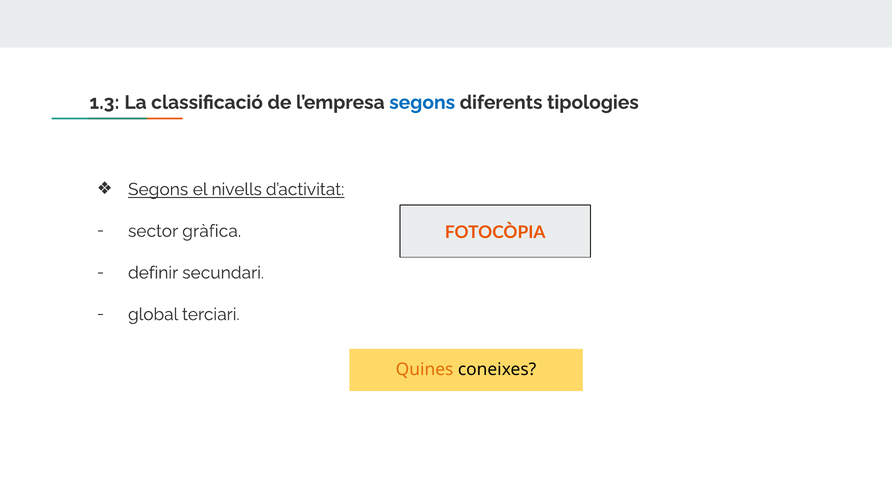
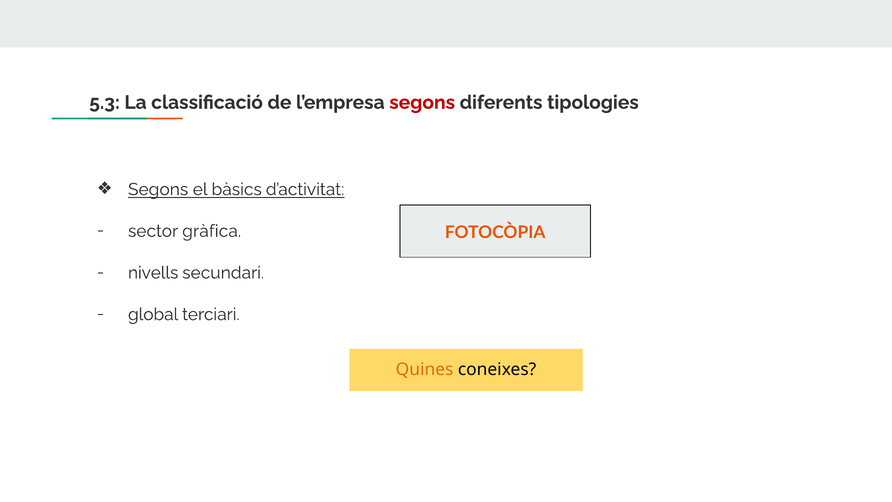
1.3: 1.3 -> 5.3 (104, 102)
segons colour: blue -> red (422, 102)
nivells: nivells -> bàsics (237, 189)
definir: definir -> nivells (153, 273)
